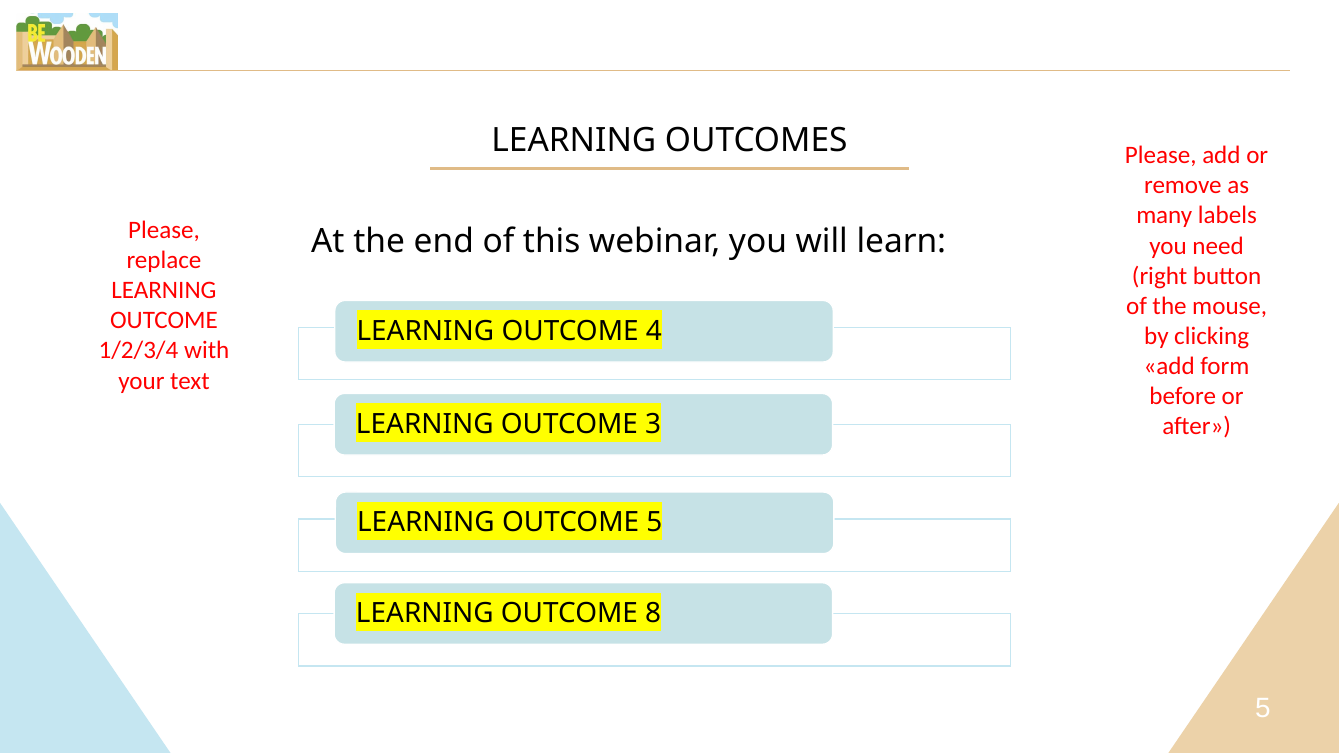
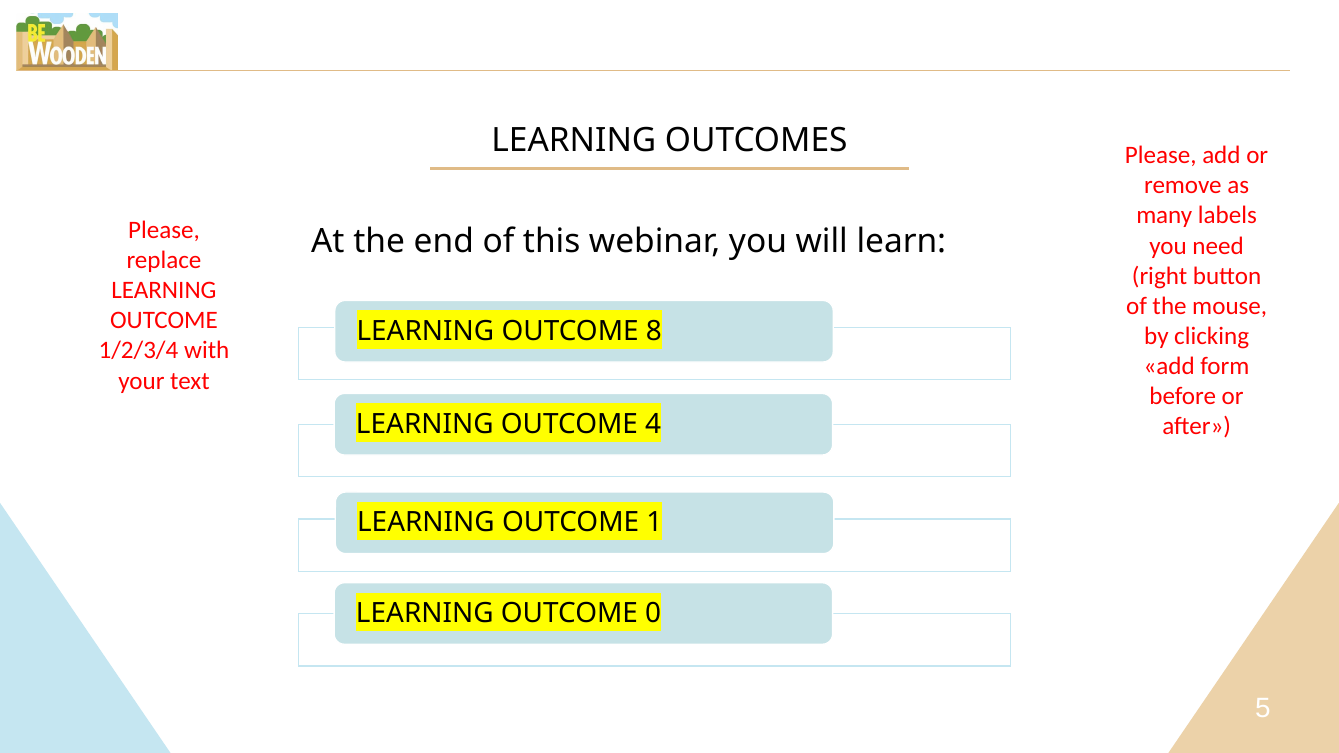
4: 4 -> 8 (654, 331)
3: 3 -> 4 (653, 424)
OUTCOME 5: 5 -> 1 (654, 523)
8: 8 -> 0 (653, 613)
